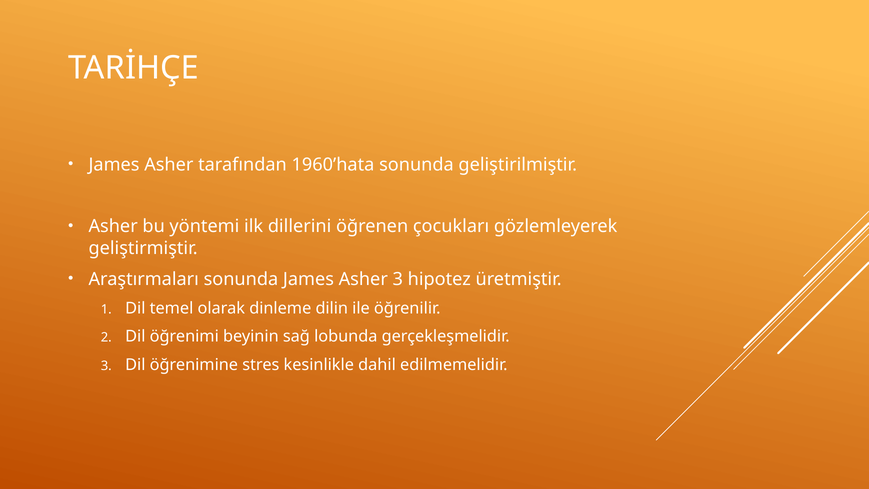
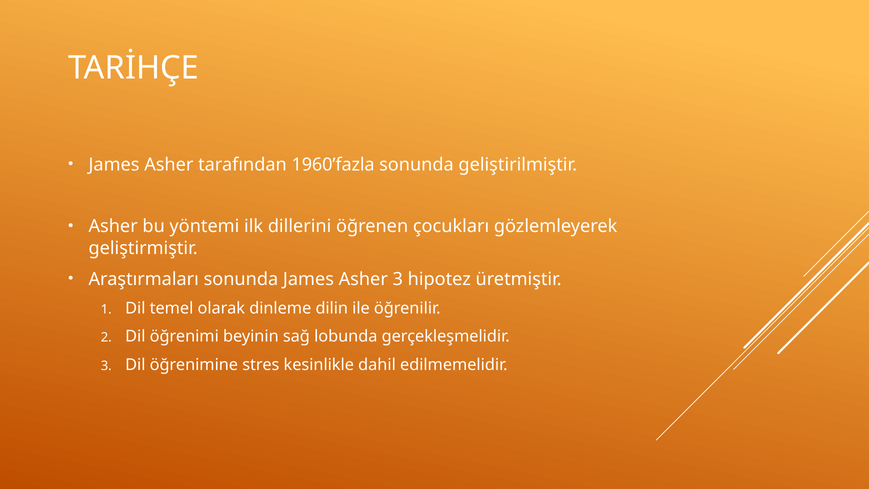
1960’hata: 1960’hata -> 1960’fazla (333, 165)
